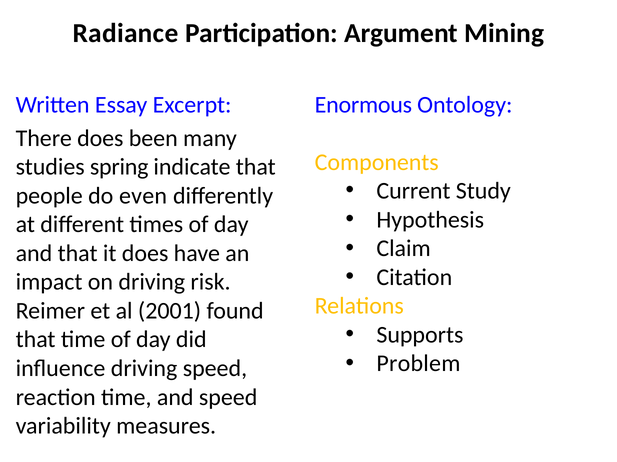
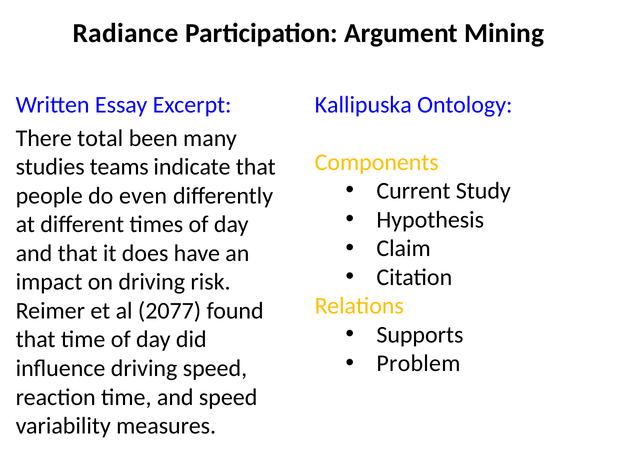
Enormous: Enormous -> Kallipuska (363, 105)
There does: does -> total (100, 138)
spring: spring -> teams (119, 167)
2001: 2001 -> 2077 (170, 311)
